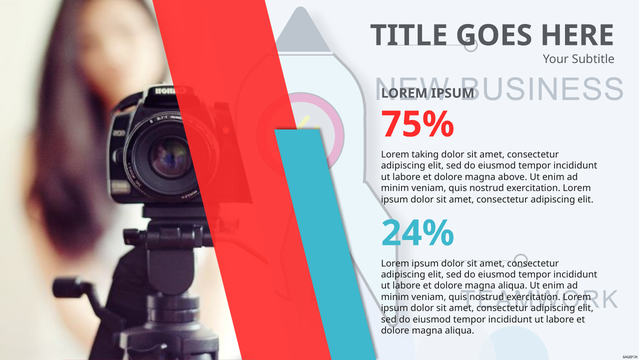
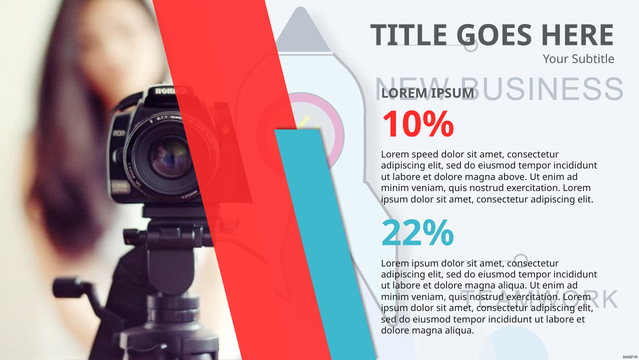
75%: 75% -> 10% (418, 124)
taking: taking -> speed (425, 154)
24%: 24% -> 22% (418, 233)
